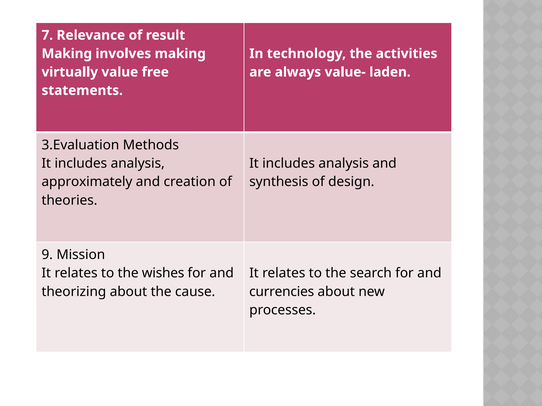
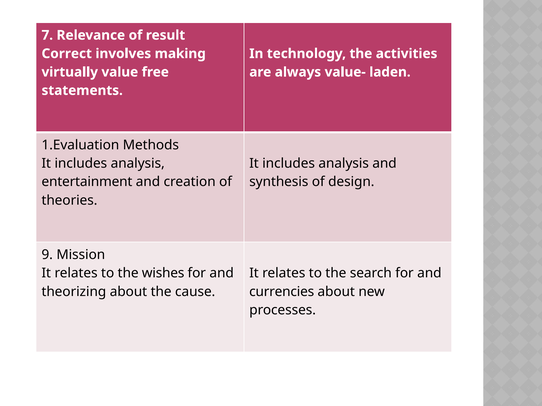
Making: Making -> Correct (67, 54)
3.Evaluation: 3.Evaluation -> 1.Evaluation (80, 145)
approximately: approximately -> entertainment (87, 182)
